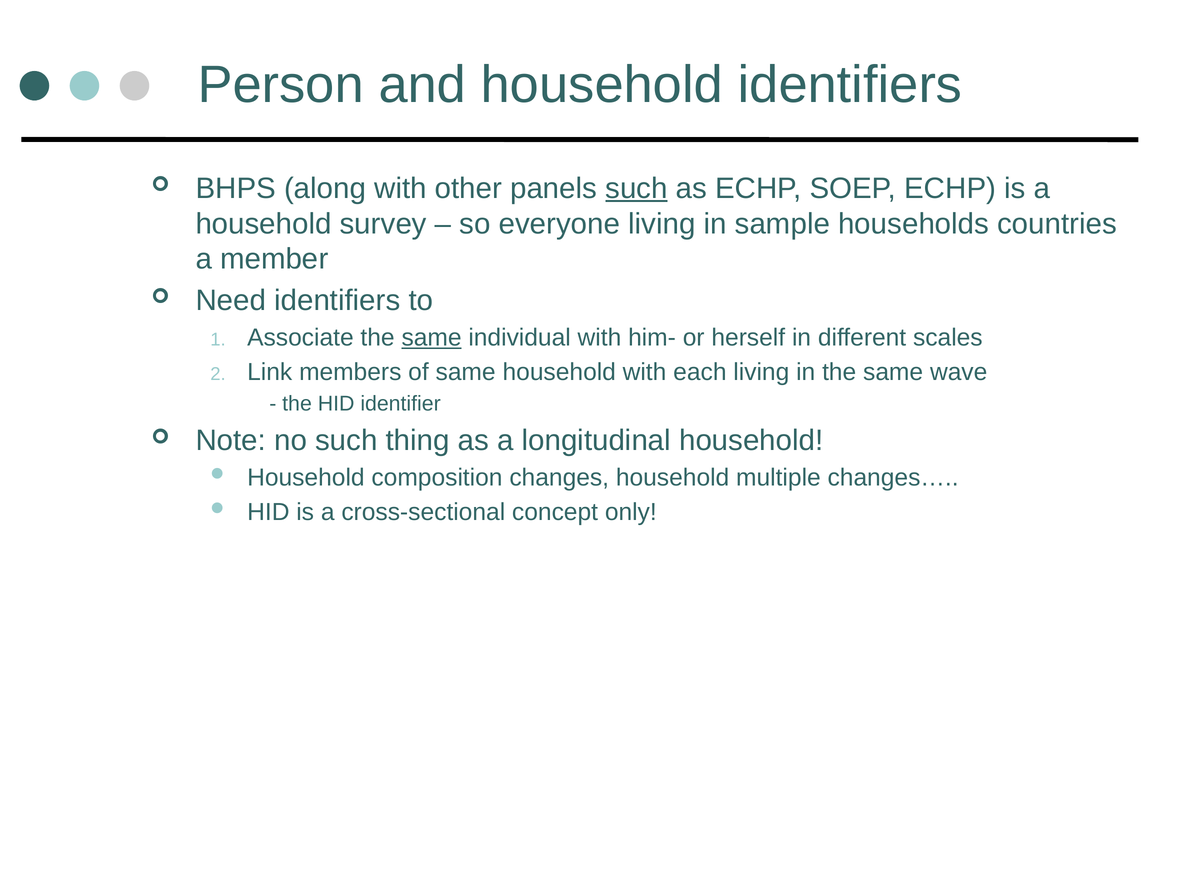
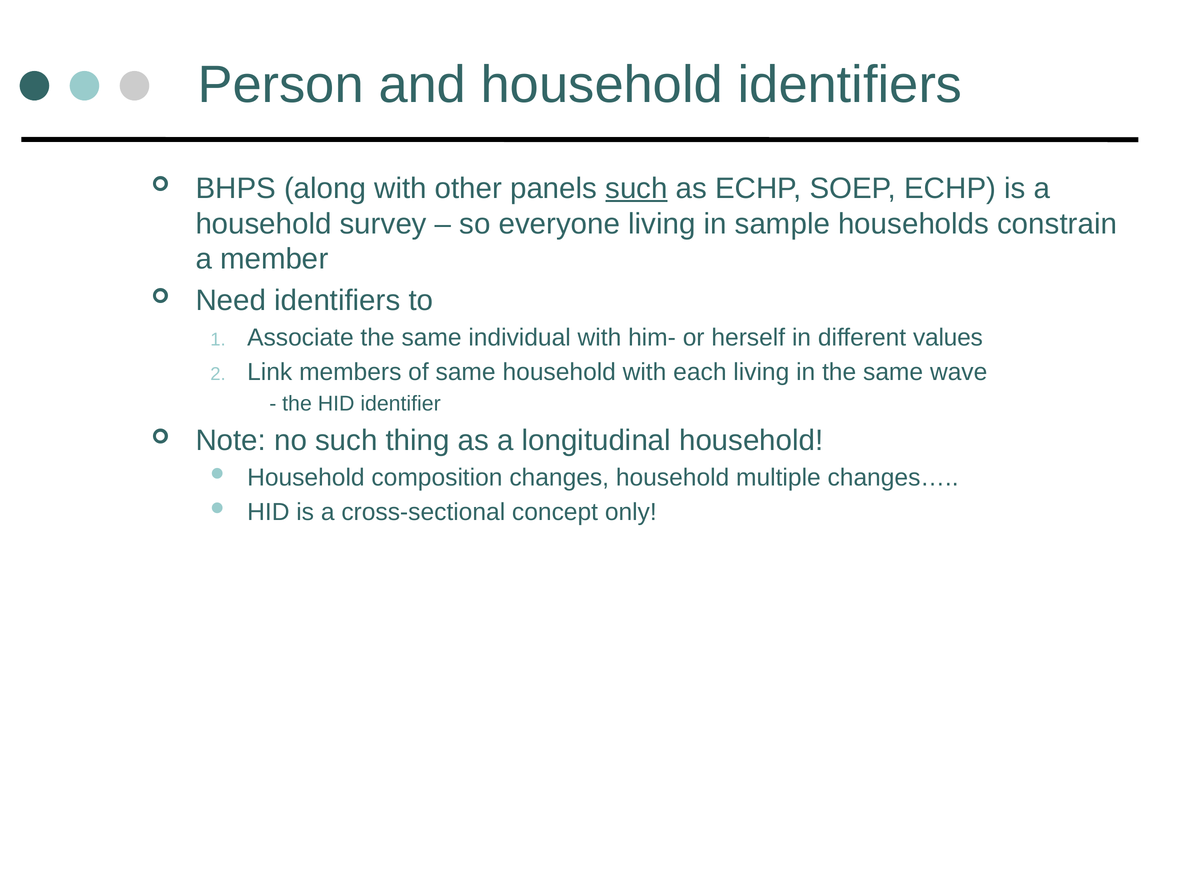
countries: countries -> constrain (1057, 224)
same underline: present -> none (432, 338)
scales: scales -> values (948, 338)
